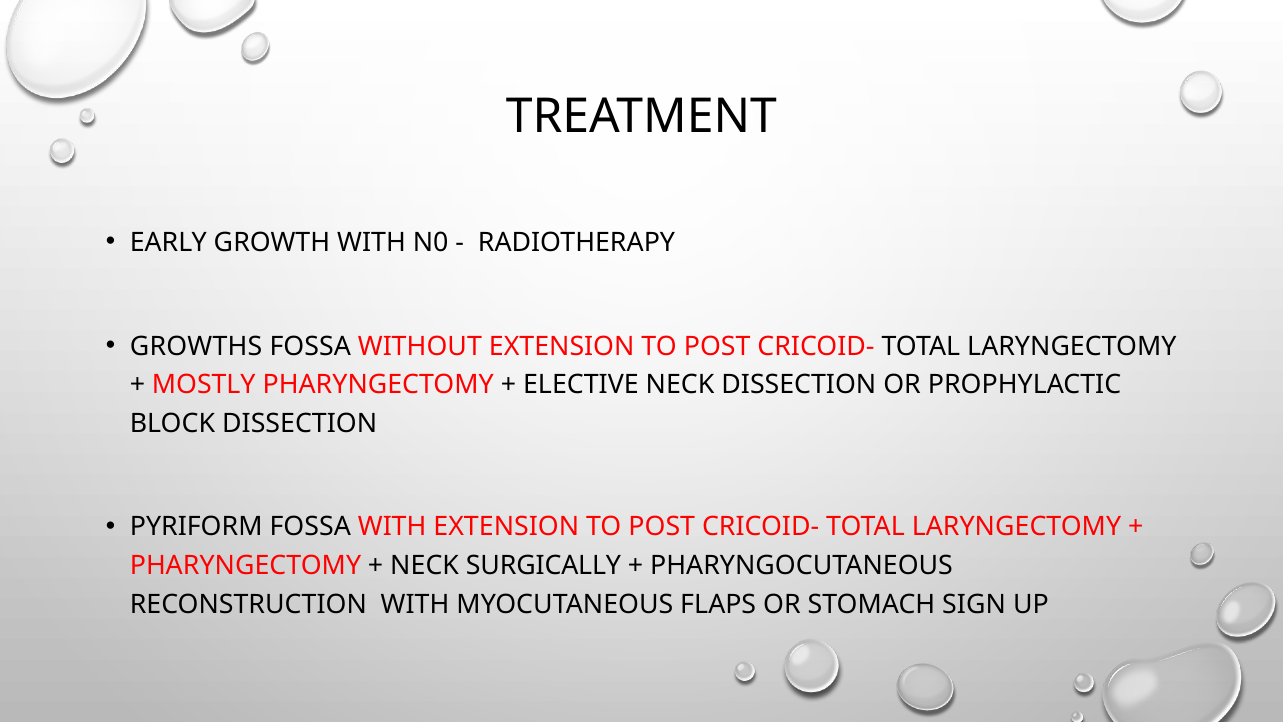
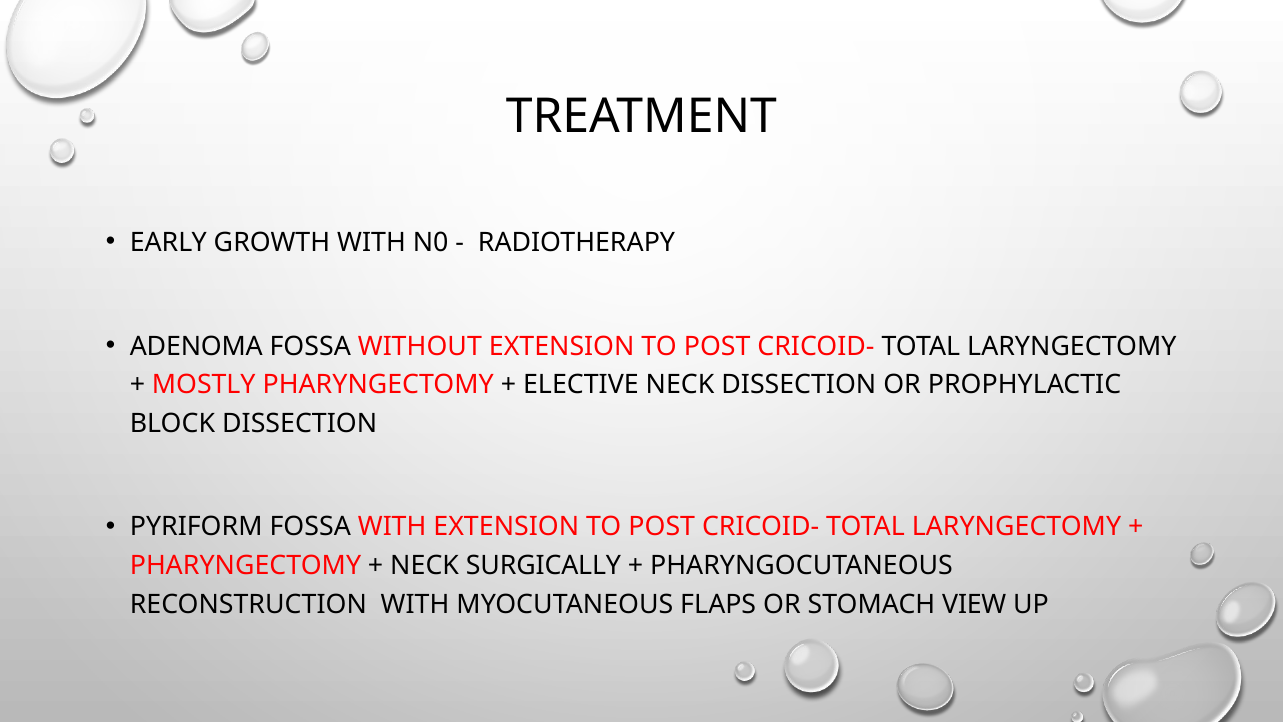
GROWTHS: GROWTHS -> ADENOMA (196, 346)
SIGN: SIGN -> VIEW (974, 604)
